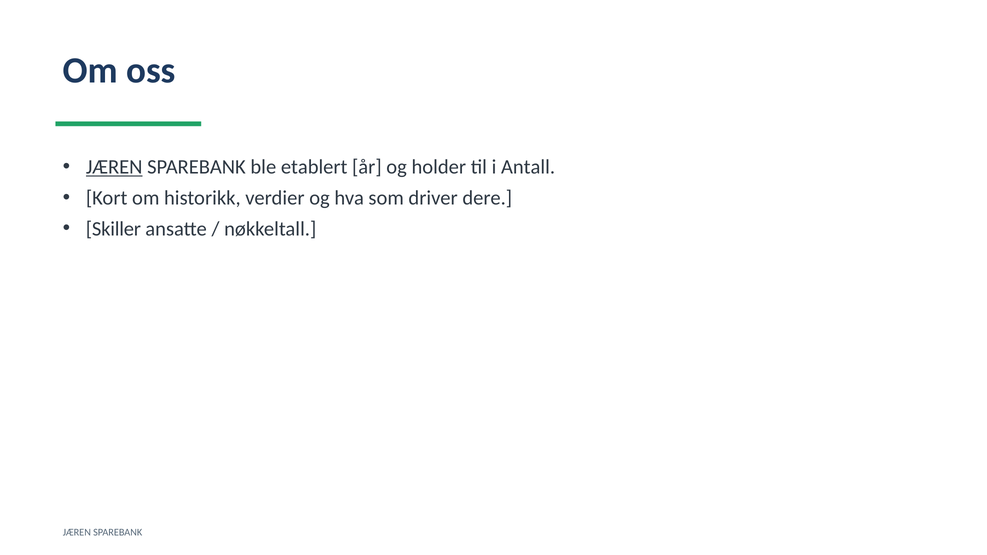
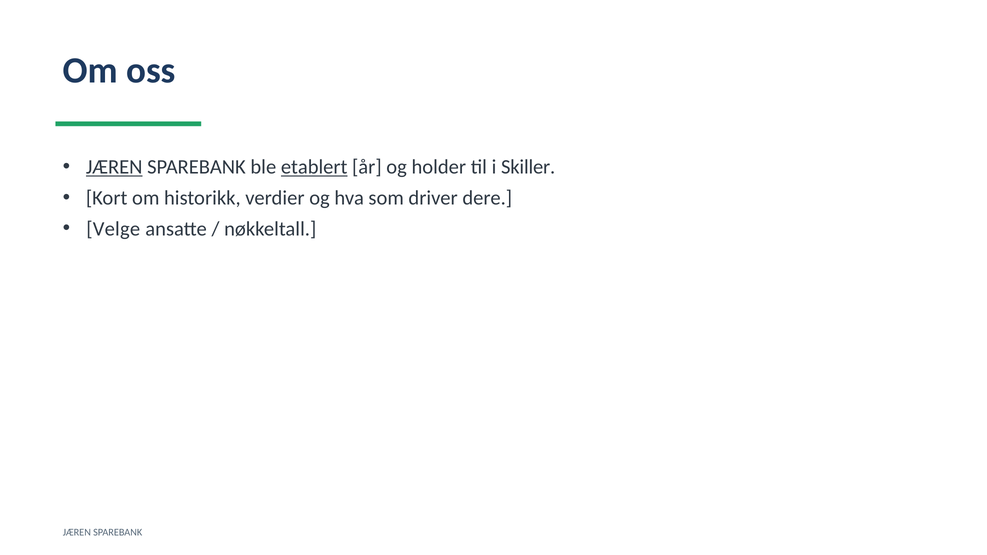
etablert underline: none -> present (314, 167)
Antall: Antall -> Skiller (528, 167)
Skiller: Skiller -> Velge (113, 229)
